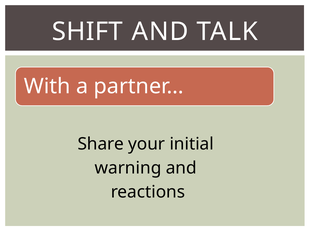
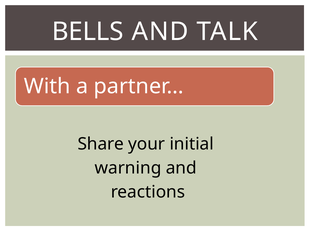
SHIFT: SHIFT -> BELLS (88, 32)
